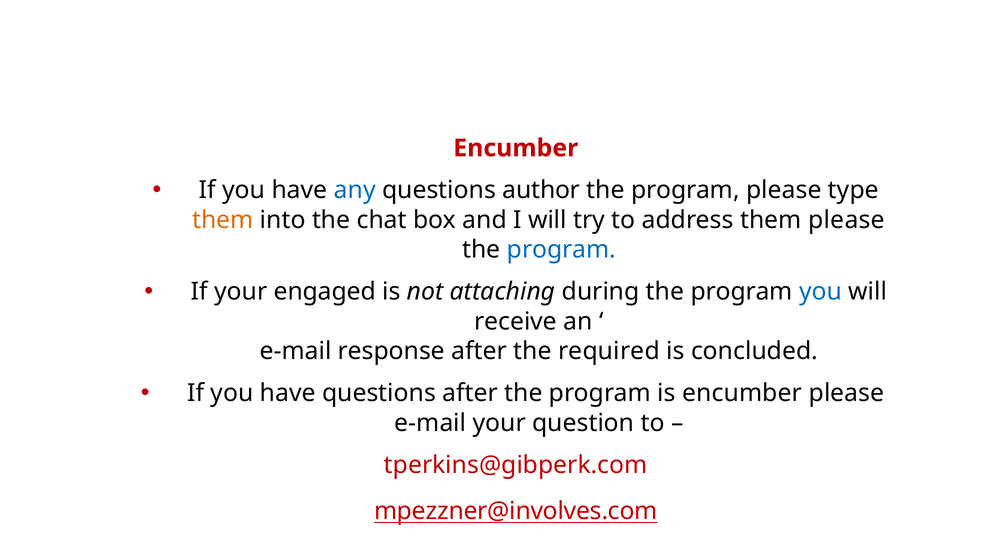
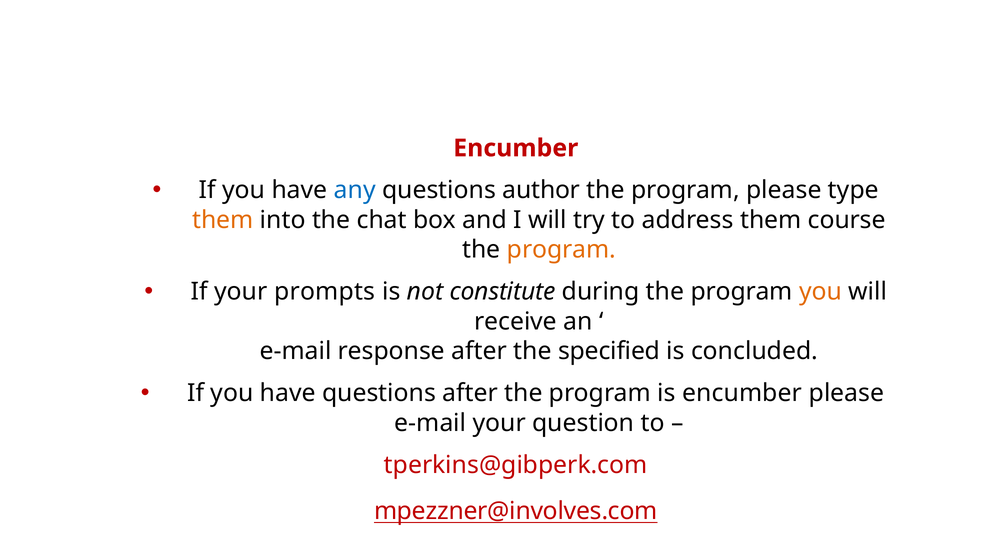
them please: please -> course (847, 220)
program colour: blue -> orange (561, 250)
engaged: engaged -> prompts (325, 292)
attaching: attaching -> constitute (503, 292)
you colour: blue -> orange (820, 292)
required: required -> specified (609, 351)
